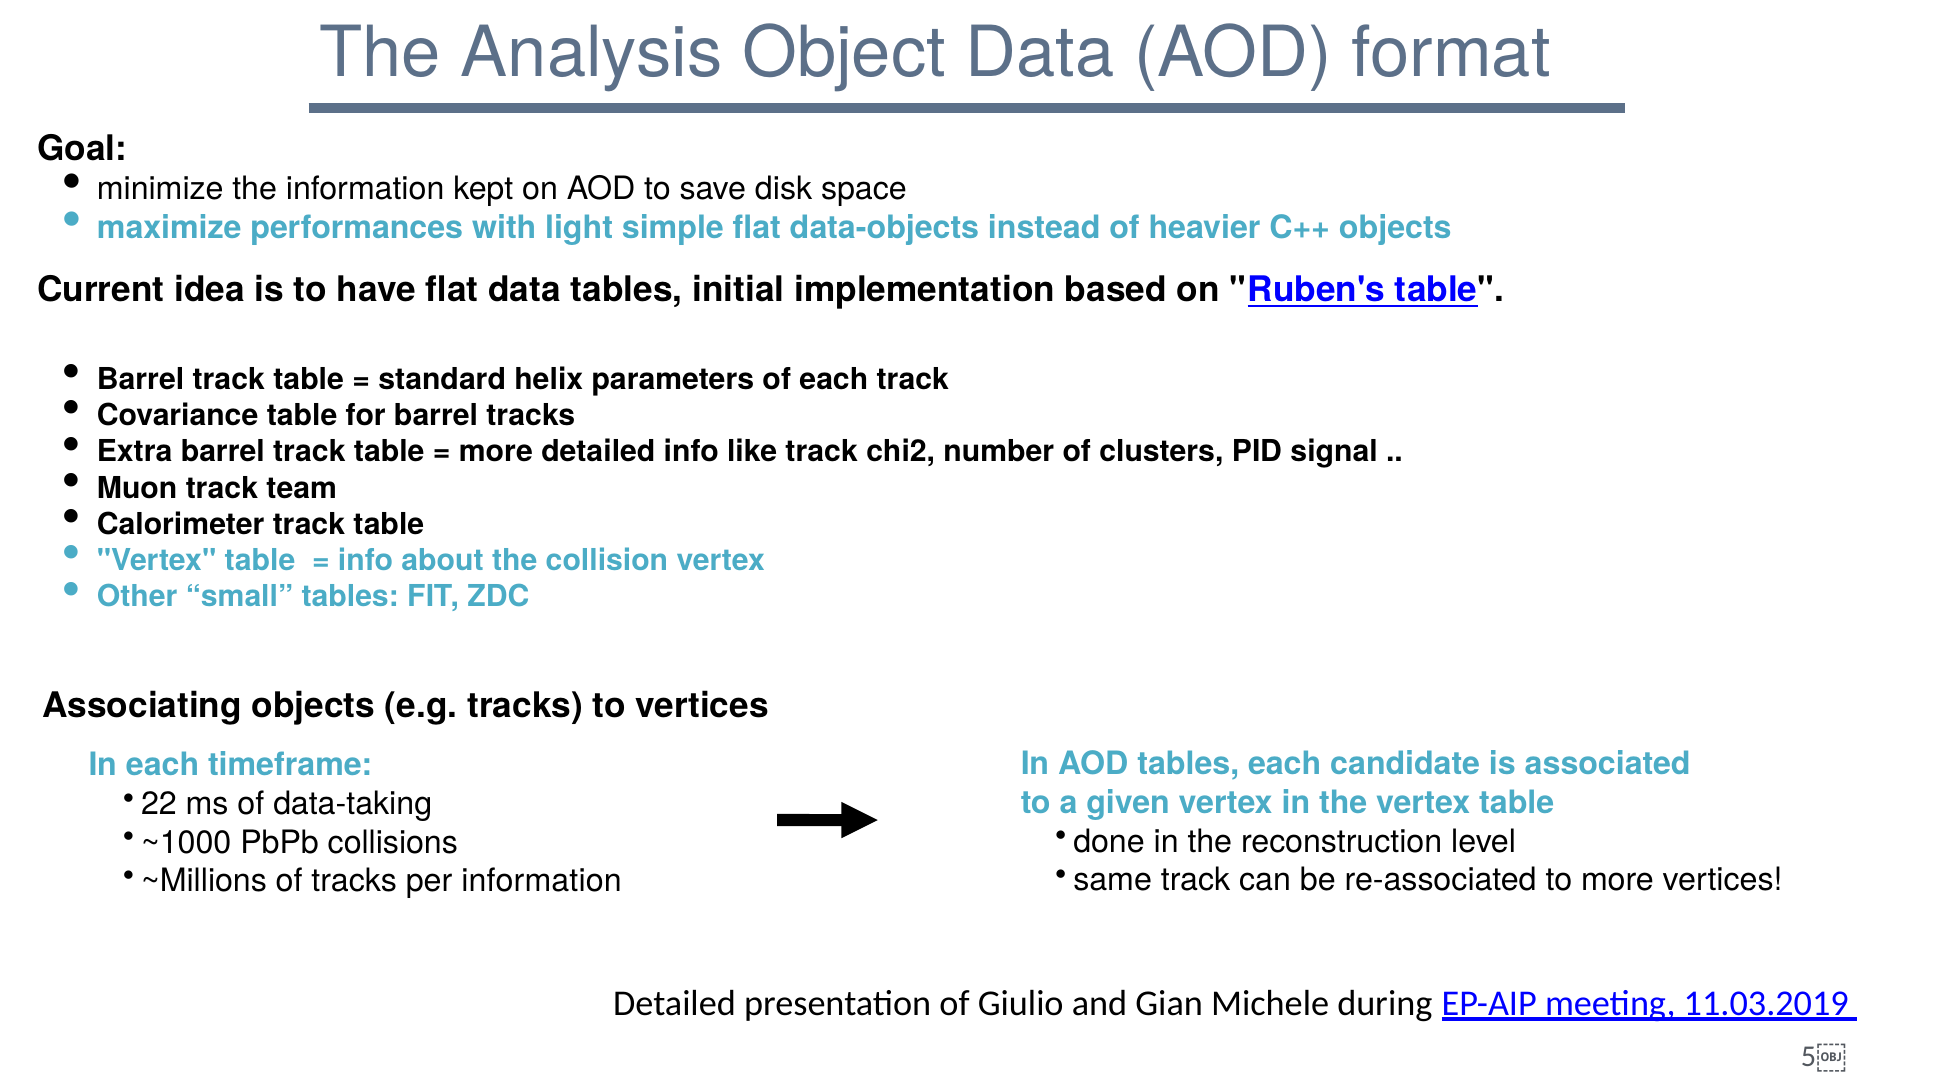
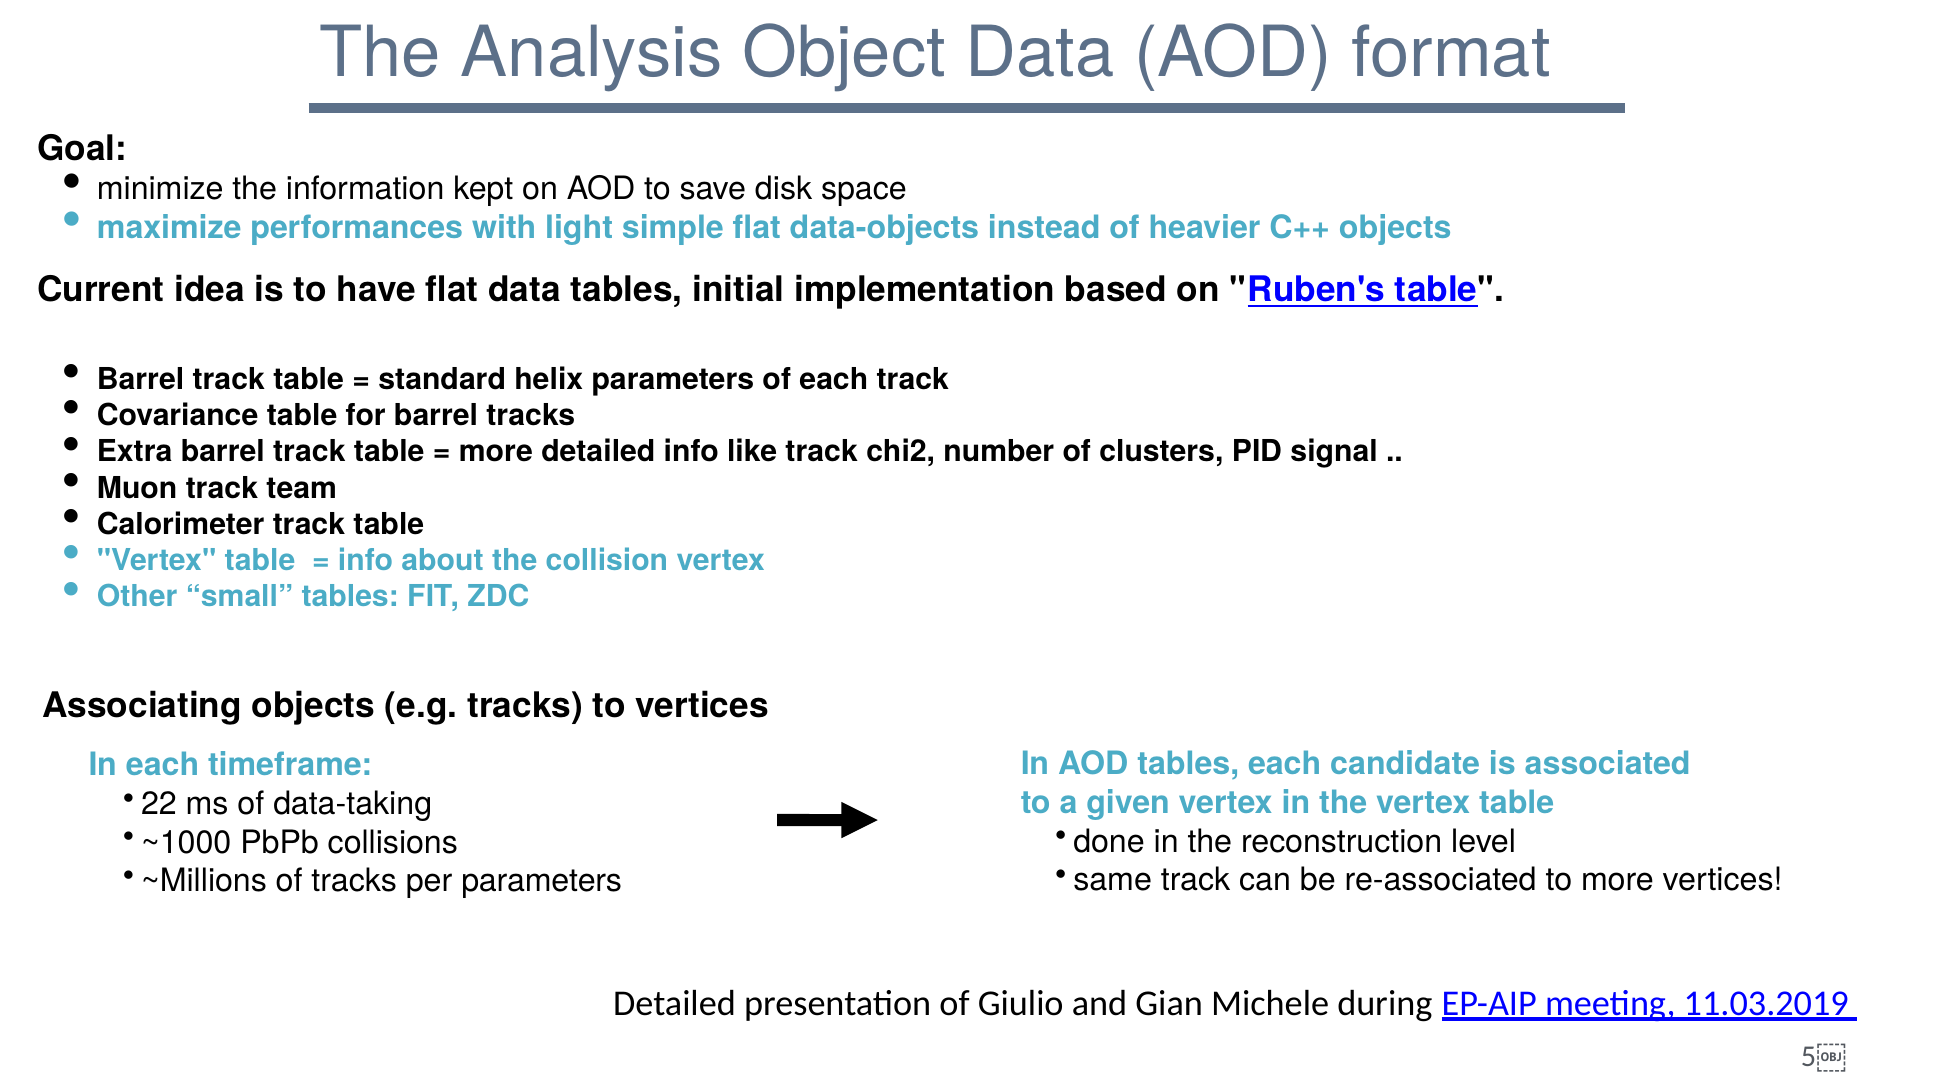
per information: information -> parameters (542, 881)
